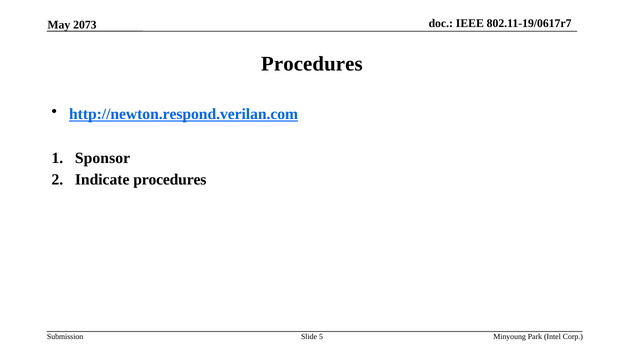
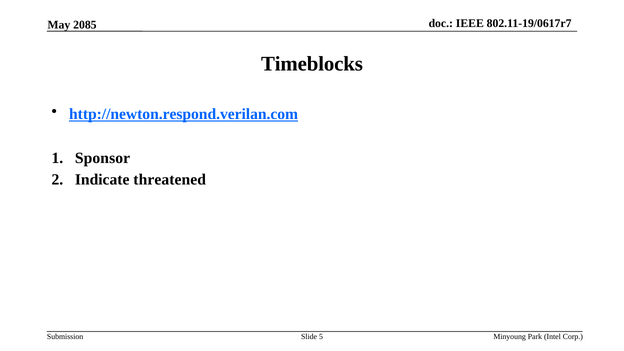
2073: 2073 -> 2085 (85, 25)
Procedures: Procedures -> Timeblocks (312, 64)
Indicate procedures: procedures -> threatened (170, 180)
